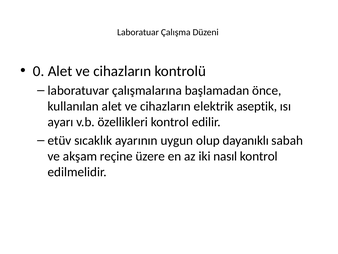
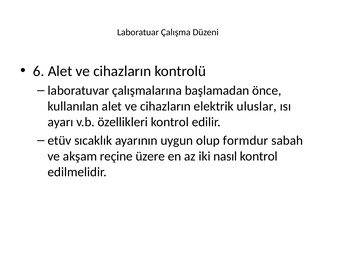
0: 0 -> 6 (39, 71)
aseptik: aseptik -> uluslar (257, 106)
dayanıklı: dayanıklı -> formdur (246, 140)
